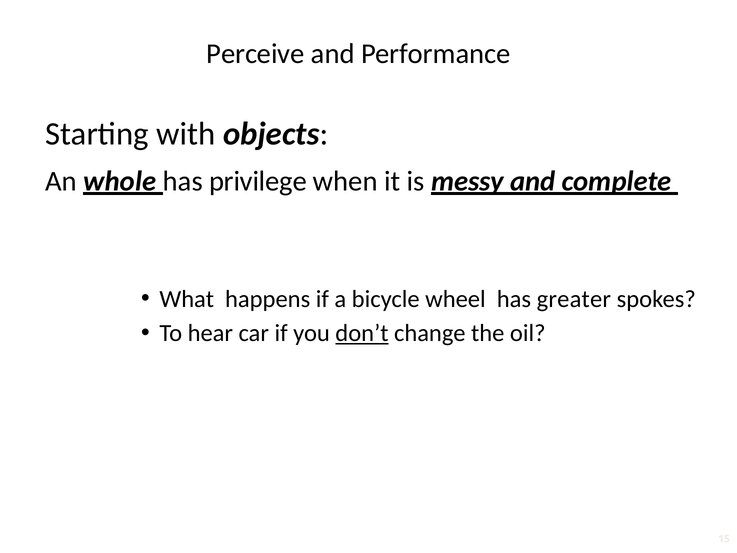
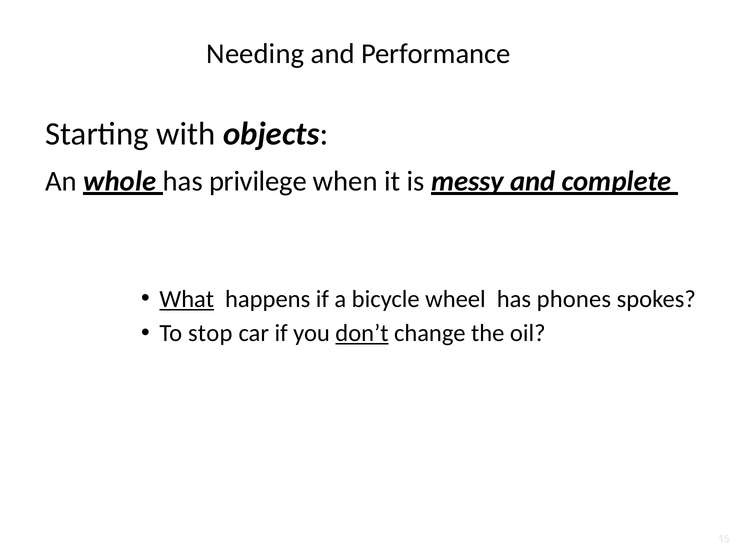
Perceive: Perceive -> Needing (255, 54)
What underline: none -> present (187, 299)
greater: greater -> phones (574, 299)
hear: hear -> stop (210, 333)
